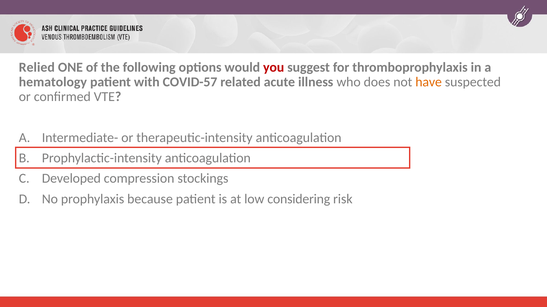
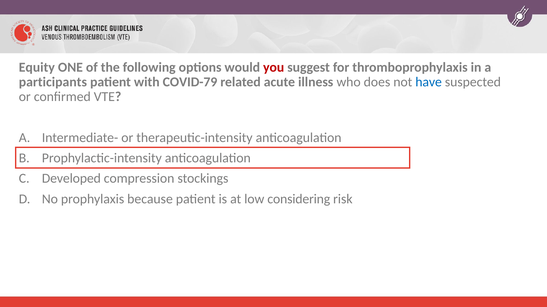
Relied: Relied -> Equity (37, 67)
hematology: hematology -> participants (53, 82)
COVID-57: COVID-57 -> COVID-79 (190, 82)
have colour: orange -> blue (429, 82)
